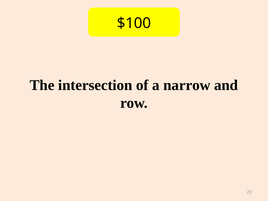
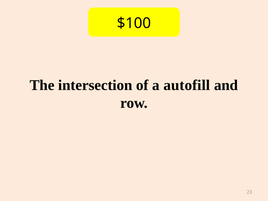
narrow: narrow -> autofill (187, 85)
